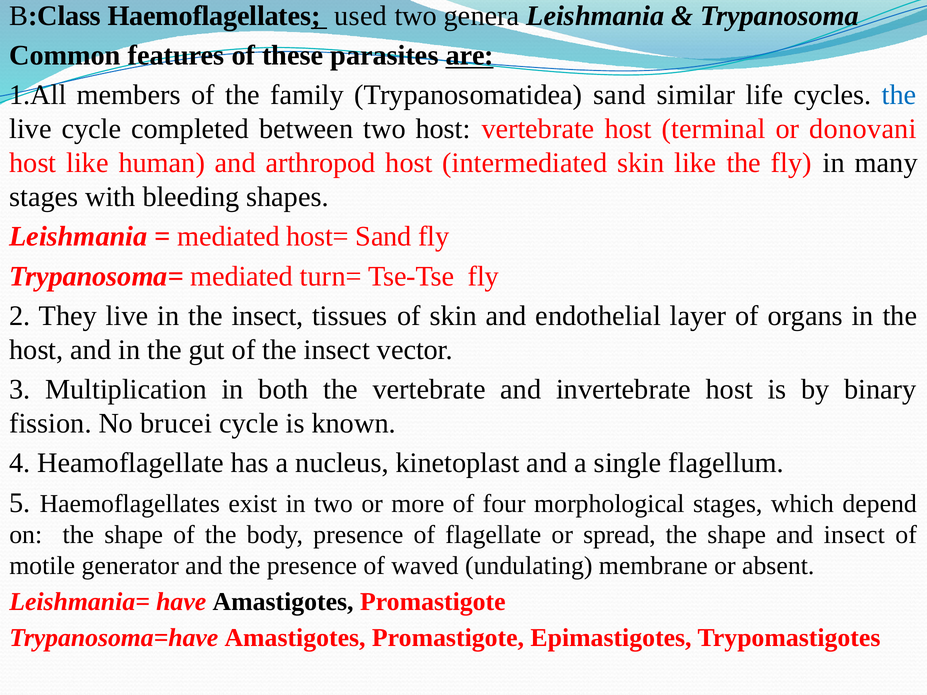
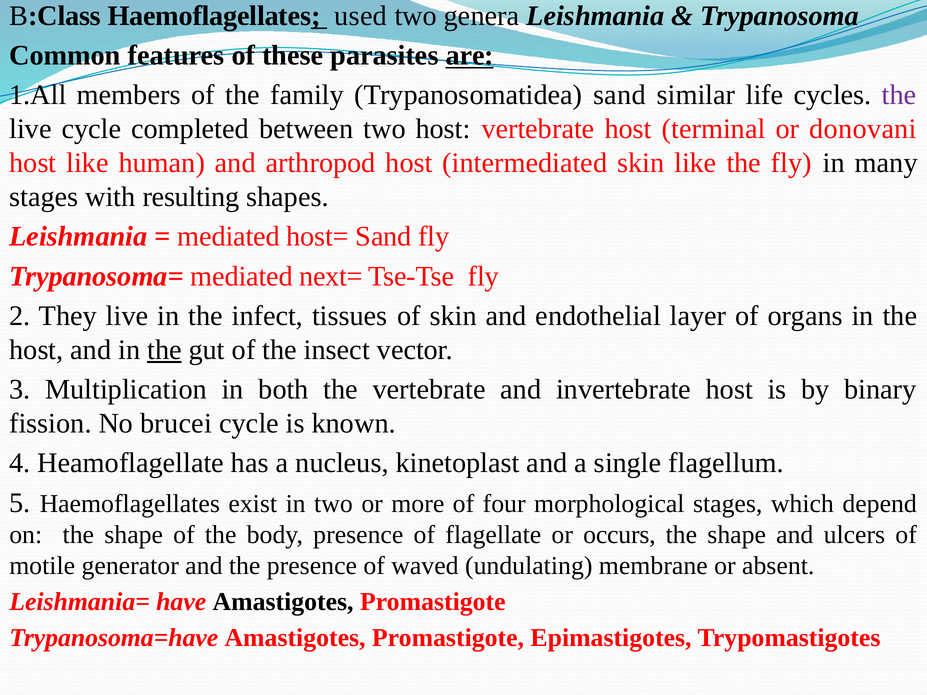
the colour: blue -> purple (899, 95)
bleeding: bleeding -> resulting (191, 197)
turn=: turn= -> next= (331, 276)
in the insect: insect -> infect (267, 316)
the underline: none -> present (164, 350)
spread: spread -> occurs (619, 535)
and insect: insect -> ulcers (854, 535)
